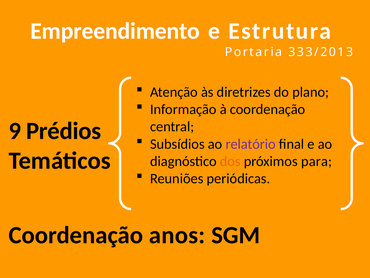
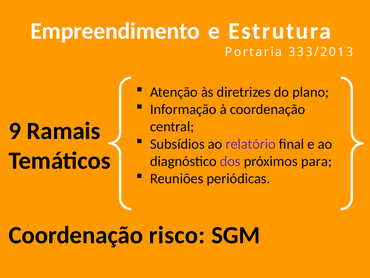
Prédios: Prédios -> Ramais (64, 131)
dos colour: orange -> purple (230, 161)
anos: anos -> risco (177, 235)
